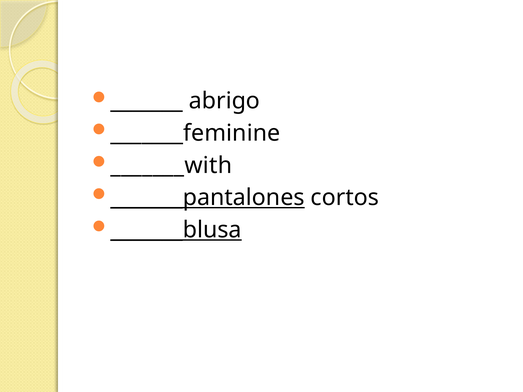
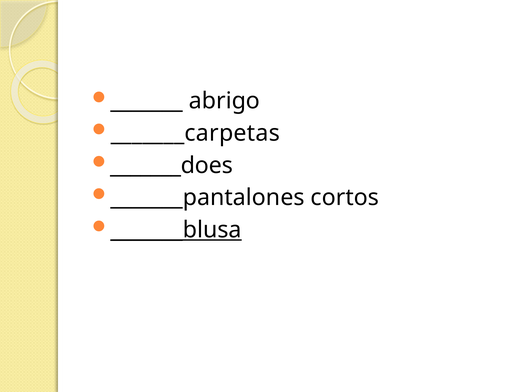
_______feminine: _______feminine -> _______carpetas (195, 133)
_______with: _______with -> _______does (172, 165)
_______pantalones underline: present -> none (208, 198)
